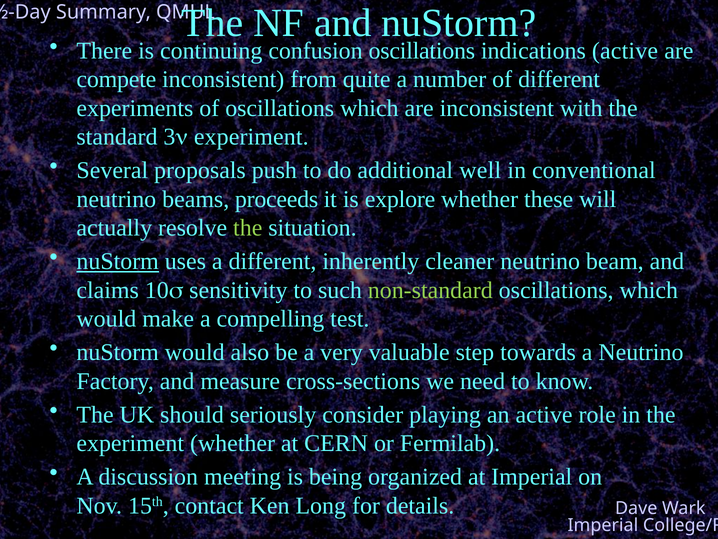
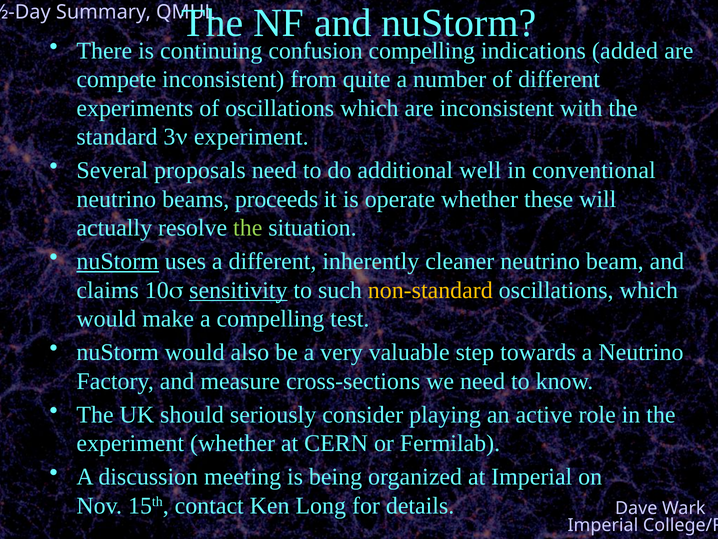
confusion oscillations: oscillations -> compelling (422, 51)
indications active: active -> added (625, 51)
proposals push: push -> need (274, 170)
explore: explore -> operate (400, 199)
sensitivity underline: none -> present (238, 290)
non-standard colour: light green -> yellow (430, 290)
